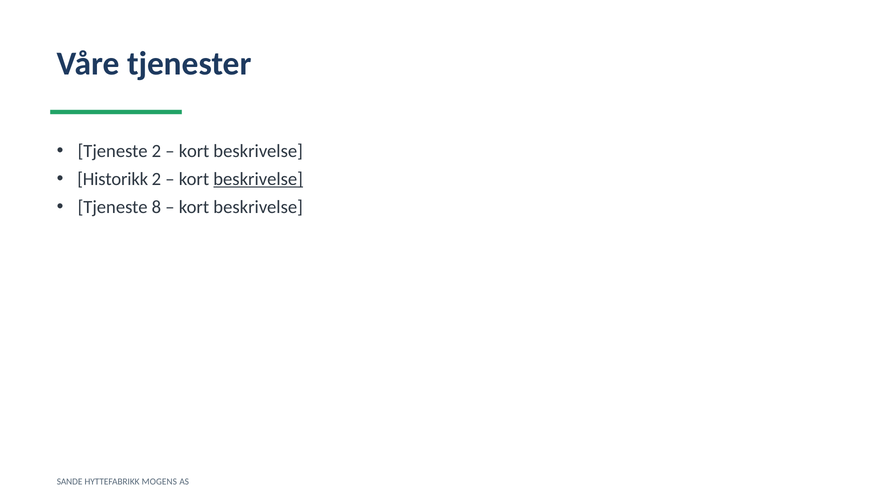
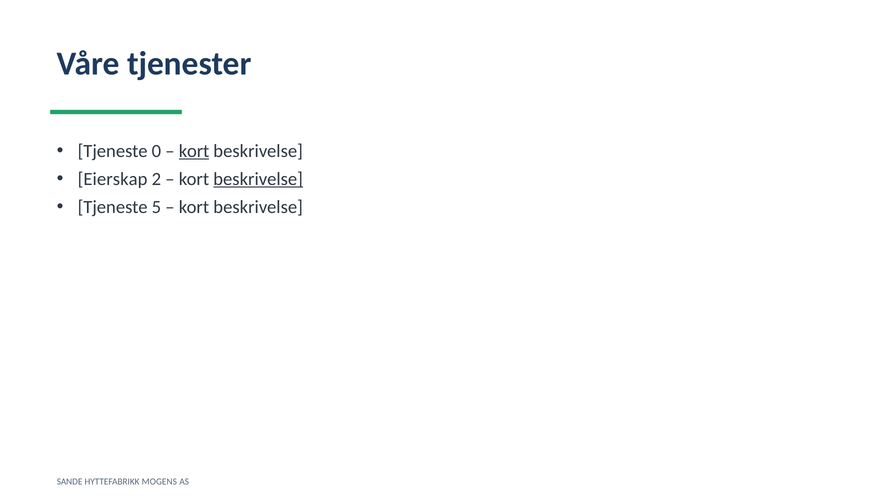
Tjeneste 2: 2 -> 0 (156, 151)
kort underline: none -> present (194, 151)
Historikk: Historikk -> Eierskap (113, 179)
8: 8 -> 5 (156, 207)
